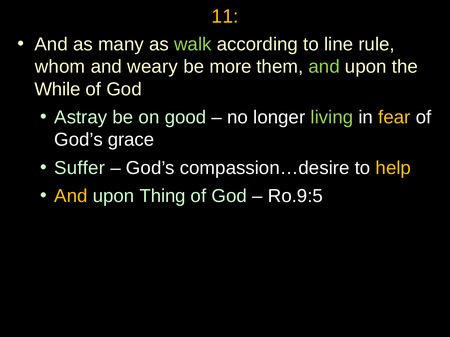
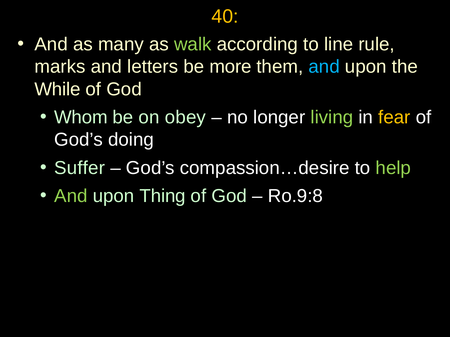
11: 11 -> 40 (225, 16)
whom: whom -> marks (60, 67)
weary: weary -> letters (153, 67)
and colour: light green -> light blue (324, 67)
Astray: Astray -> Whom (81, 118)
good: good -> obey (185, 118)
grace: grace -> doing (131, 140)
help colour: yellow -> light green (393, 168)
And colour: yellow -> light green (71, 196)
Ro.9:5: Ro.9:5 -> Ro.9:8 (295, 196)
